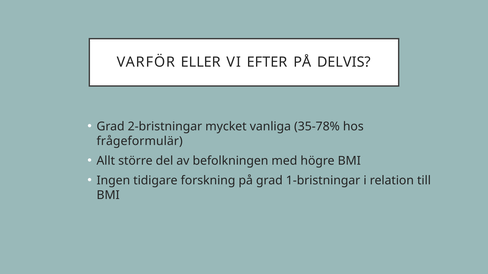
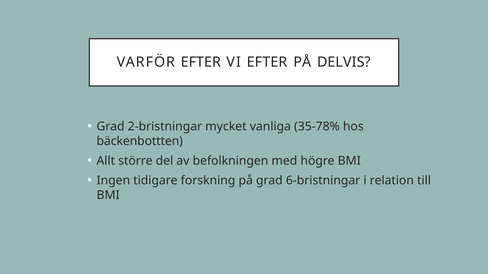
VARFÖR ELLER: ELLER -> EFTER (201, 62)
frågeformulär: frågeformulär -> bäckenbottten (140, 141)
1-bristningar: 1-bristningar -> 6-bristningar (323, 181)
